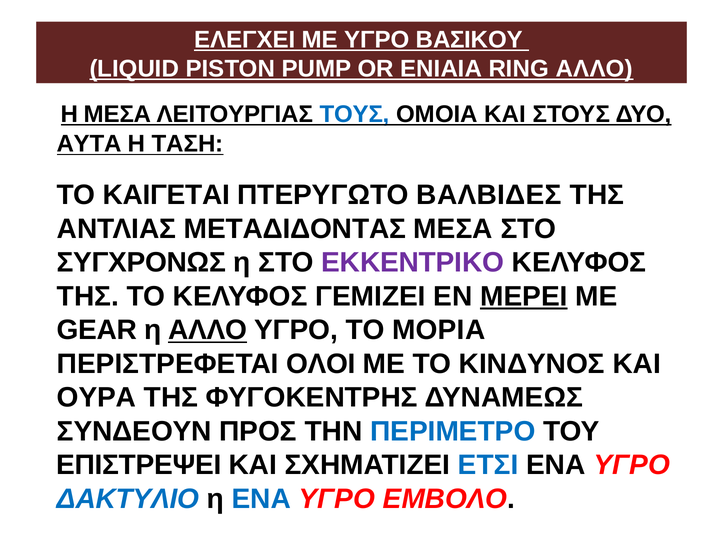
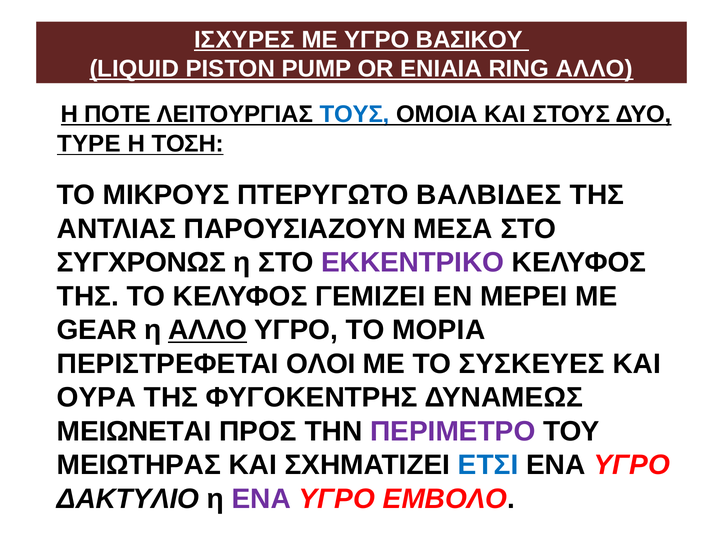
ΕΛΕΓΧΕΙ: ΕΛΕΓΧΕΙ -> ΙΣΧΥΡΕΣ (245, 40)
Η ΜΕΣΑ: ΜΕΣΑ -> ΠΟΤΕ (118, 114)
ΑΥΤΑ: ΑΥΤΑ -> TYPE (89, 144)
ΤΑΣΗ: ΤΑΣΗ -> ΤΟΣΗ (188, 144)
ΚΑΙΓΕΤΑΙ: ΚΑΙΓΕΤΑΙ -> ΜΙΚΡΟΥΣ (166, 195)
ΜΕΤΑΔΙΔΟΝΤΑΣ: ΜΕΤΑΔΙΔΟΝΤΑΣ -> ΠΑΡΟΥΣΙΑΖΟΥΝ (295, 229)
ΜΕΡΕΙ underline: present -> none (524, 297)
ΚΙΝΔΥΝΟΣ: ΚΙΝΔΥΝΟΣ -> ΣΥΣΚΕΥΕΣ (532, 364)
ΣΥΝΔΕΟΥΝ: ΣΥΝΔΕΟΥΝ -> ΜΕΙΩΝΕΤΑΙ (134, 432)
ΠΕΡΙΜΕΤΡΟ colour: blue -> purple (453, 432)
ΕΠΙΣΤΡΕΨΕΙ: ΕΠΙΣΤΡΕΨΕΙ -> ΜΕΙΩΤΗΡΑΣ (139, 465)
ΔΑΚΤΥΛΙΟ colour: blue -> black (128, 499)
ΕΝΑ colour: blue -> purple (261, 499)
